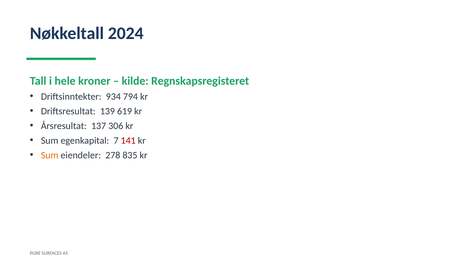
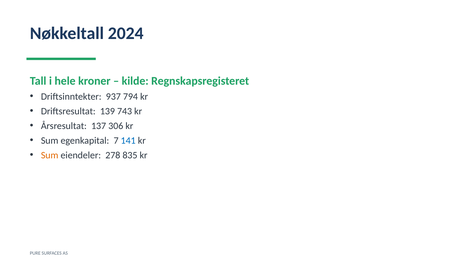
934: 934 -> 937 (113, 97)
619: 619 -> 743 (125, 111)
141 colour: red -> blue (128, 141)
